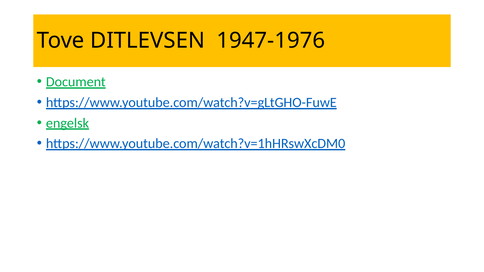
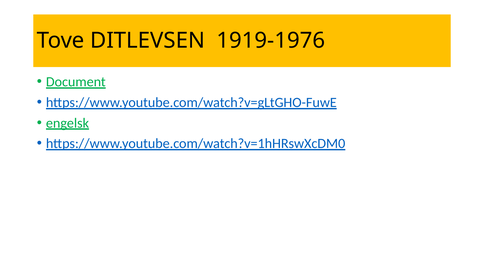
1947-1976: 1947-1976 -> 1919-1976 (271, 41)
